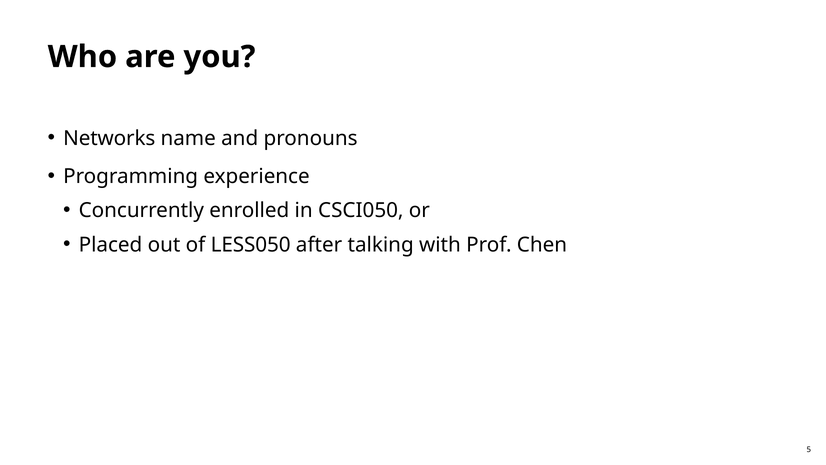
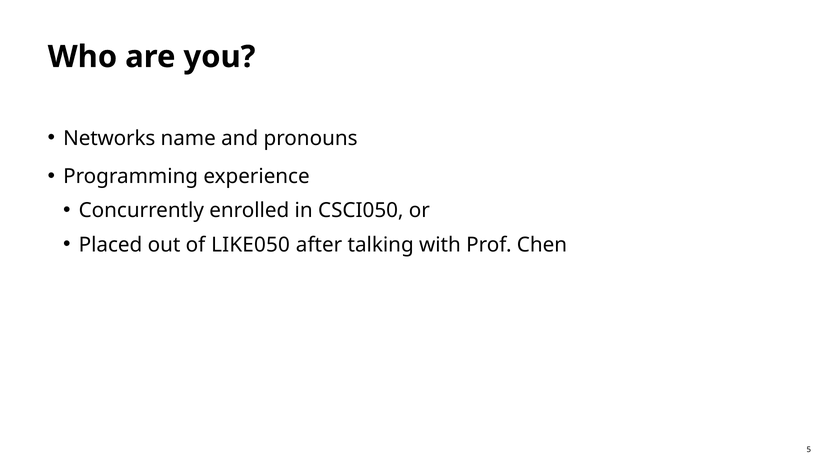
LESS050: LESS050 -> LIKE050 (251, 244)
